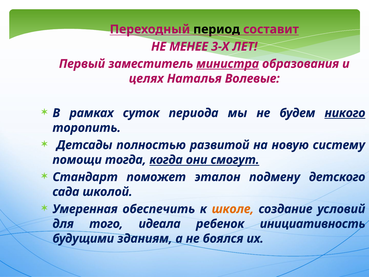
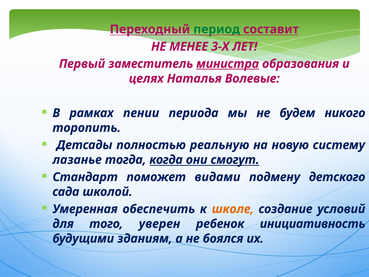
период colour: black -> green (217, 29)
суток: суток -> пении (141, 113)
никого underline: present -> none (345, 113)
развитой: развитой -> реальную (220, 145)
помощи: помощи -> лазанье (77, 160)
эталон: эталон -> видами (218, 177)
идеала: идеала -> уверен (159, 224)
